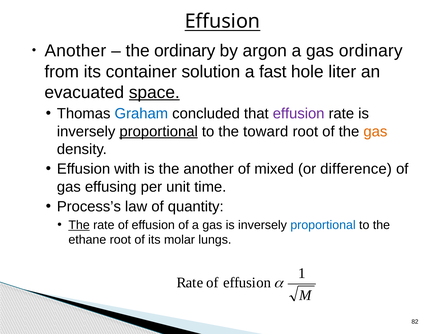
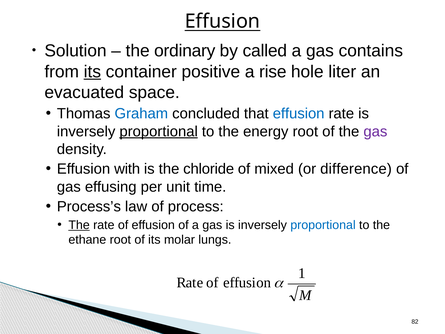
Another: Another -> Solution (75, 51)
argon: argon -> called (265, 51)
gas ordinary: ordinary -> contains (371, 51)
its underline: none -> present (92, 72)
solution: solution -> positive (211, 72)
fast: fast -> rise (273, 72)
space underline: present -> none (154, 92)
effusion colour: purple -> blue (299, 114)
toward: toward -> energy (266, 131)
gas colour: orange -> purple (375, 131)
the another: another -> chloride (209, 169)
quantity: quantity -> process (196, 207)
